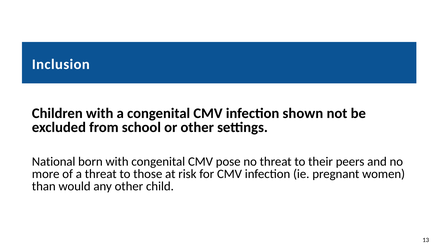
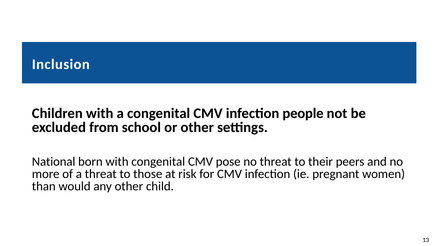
shown: shown -> people (303, 113)
